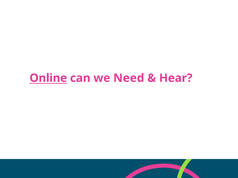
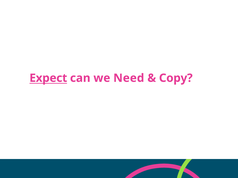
Online: Online -> Expect (48, 78)
Hear: Hear -> Copy (176, 78)
